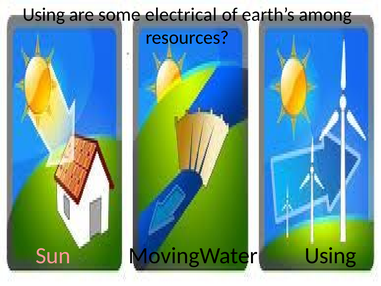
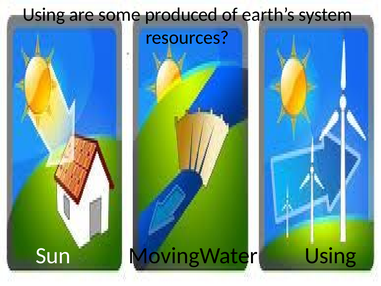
electrical: electrical -> produced (181, 15)
among: among -> system (325, 15)
Sun colour: pink -> white (53, 256)
